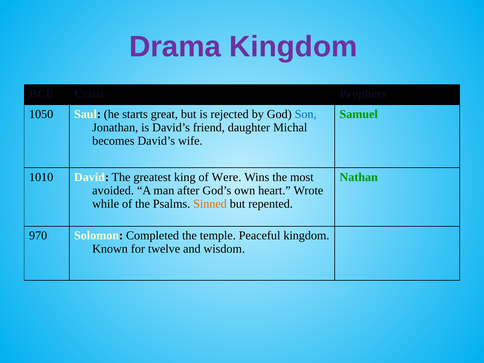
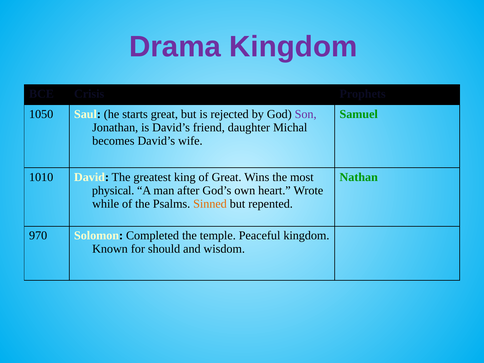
Son colour: blue -> purple (306, 114)
of Were: Were -> Great (227, 177)
avoided: avoided -> physical (113, 190)
twelve: twelve -> should (164, 249)
